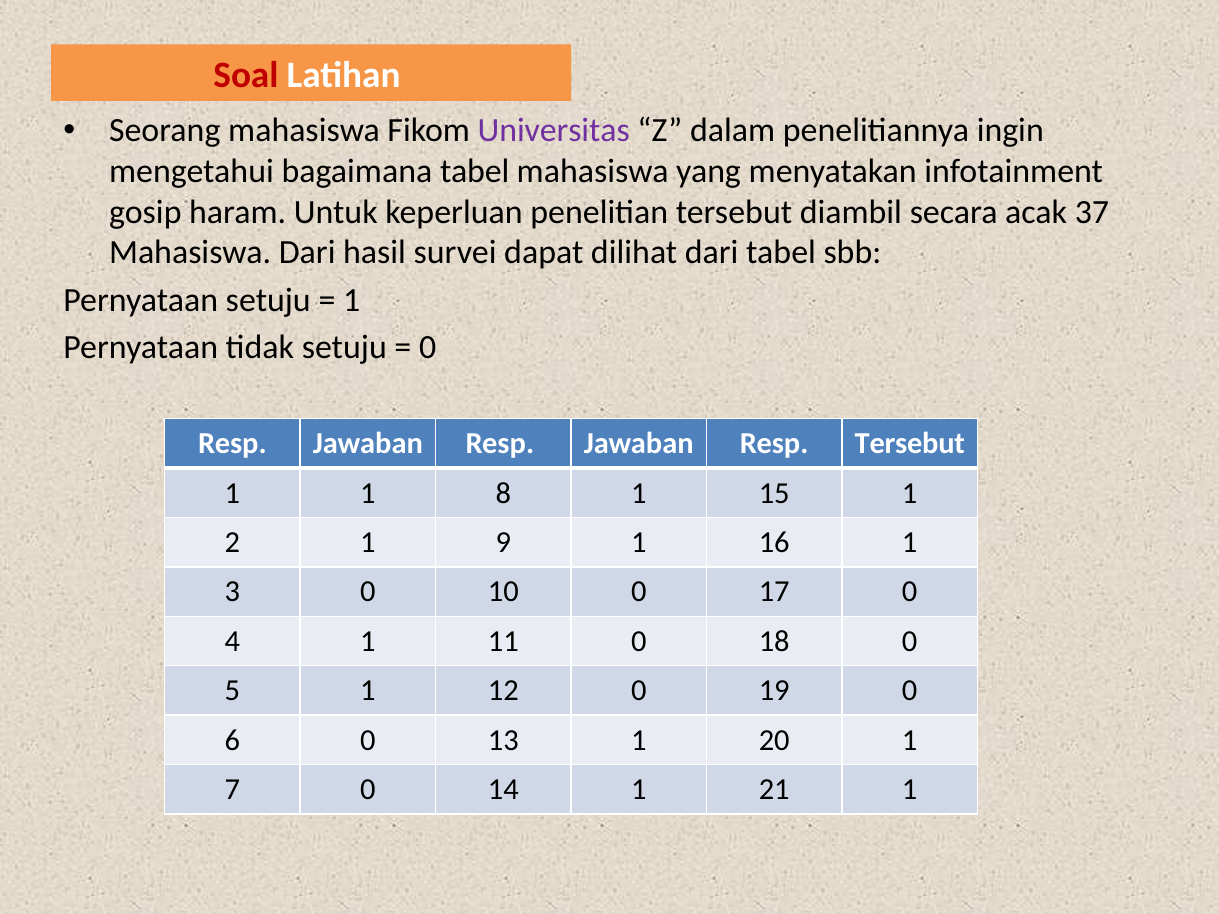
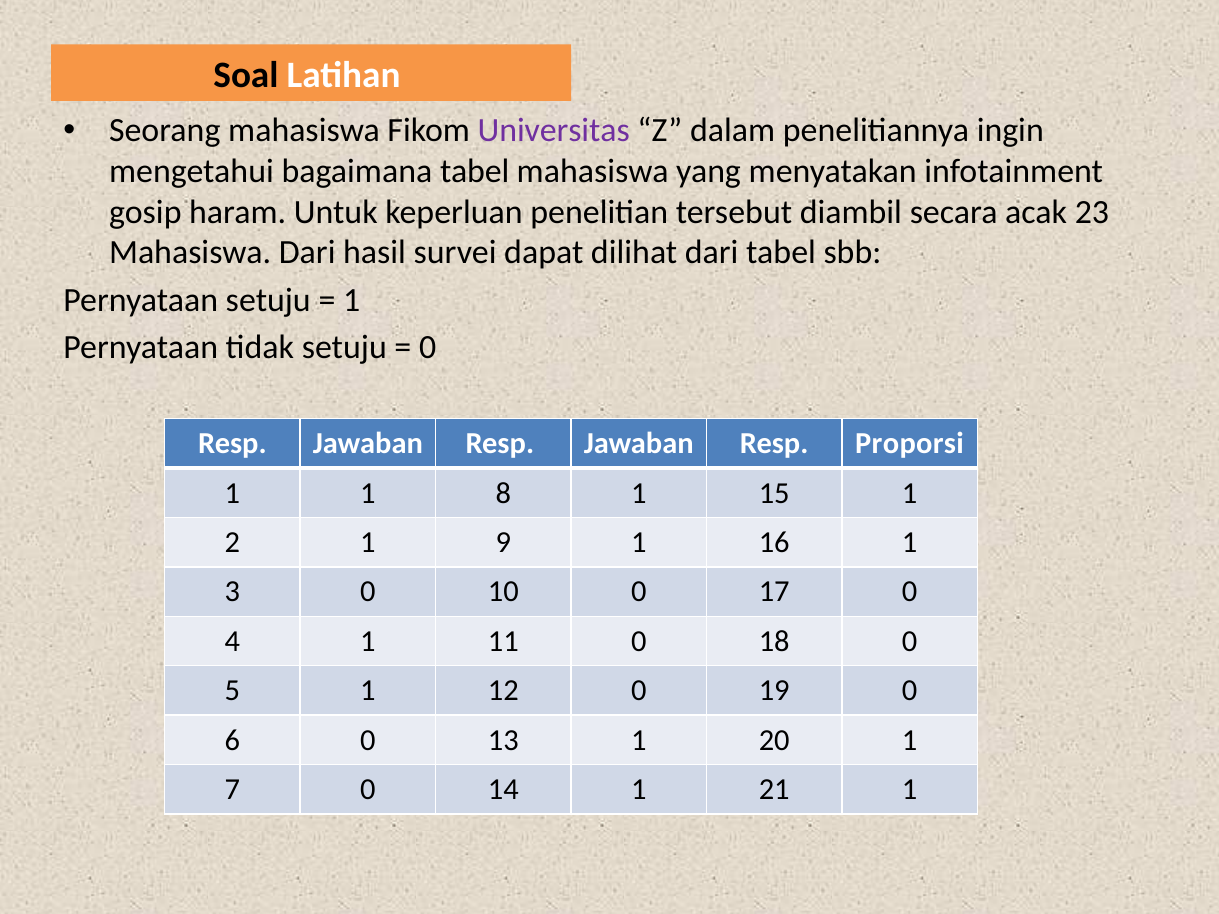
Soal colour: red -> black (246, 75)
37: 37 -> 23 (1092, 212)
Resp Tersebut: Tersebut -> Proporsi (910, 444)
